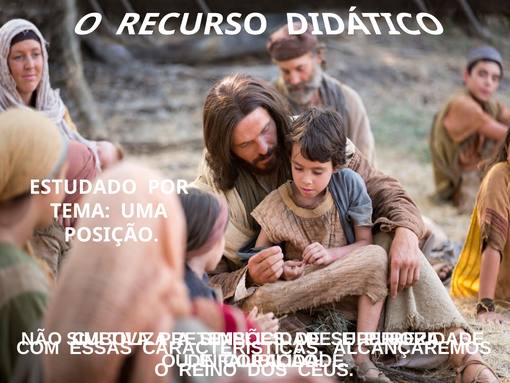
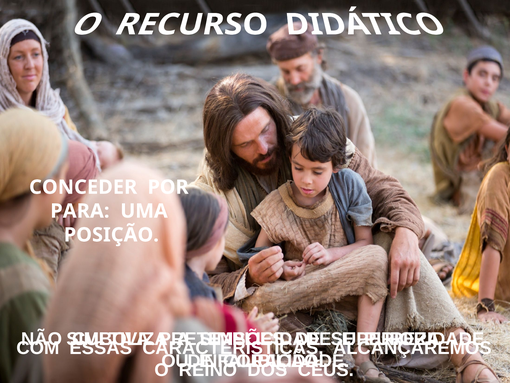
ESTUDADO: ESTUDADO -> CONCEDER (83, 187)
TEMA: TEMA -> PARA (80, 211)
